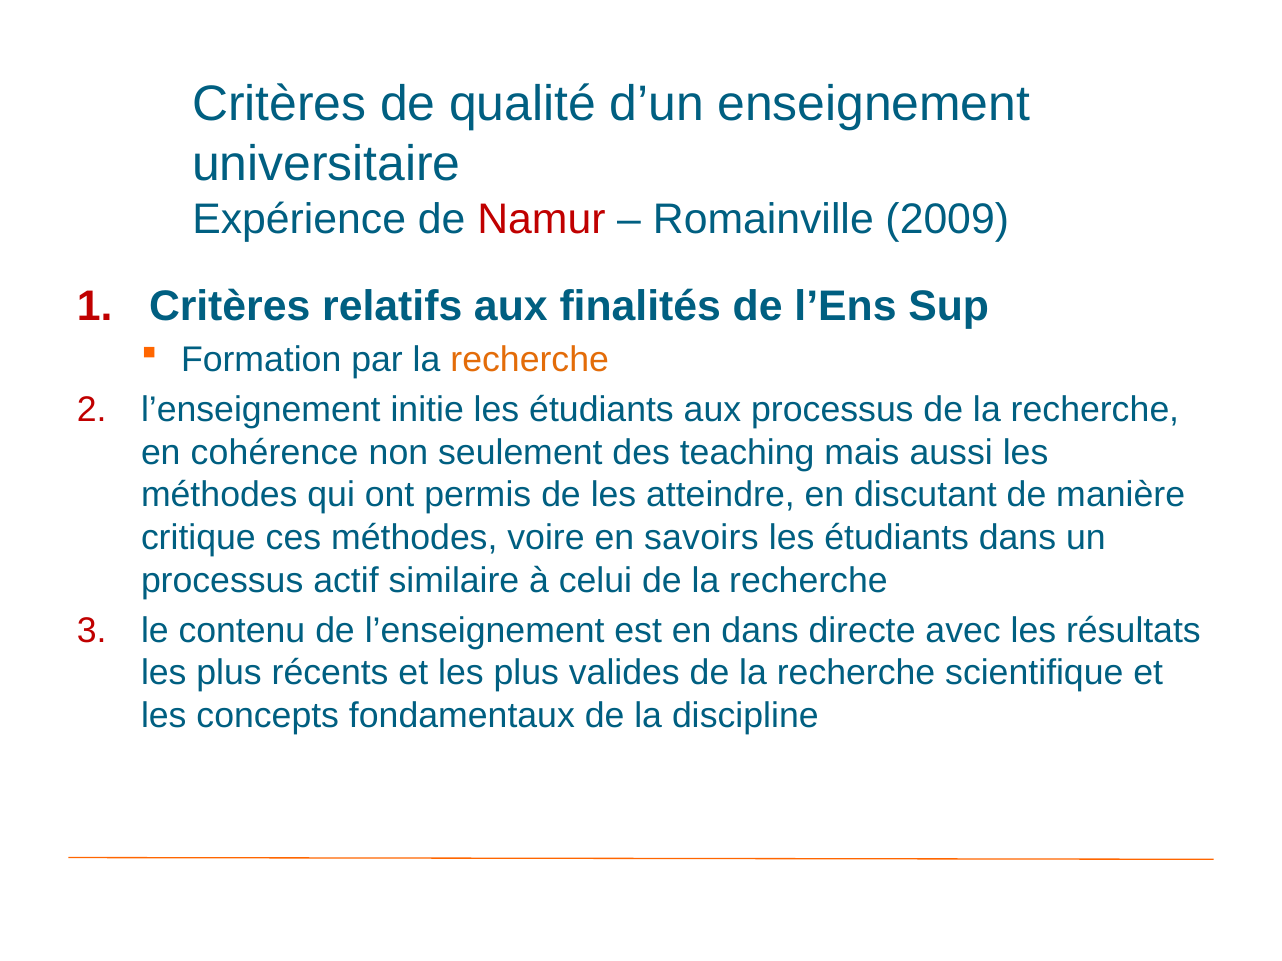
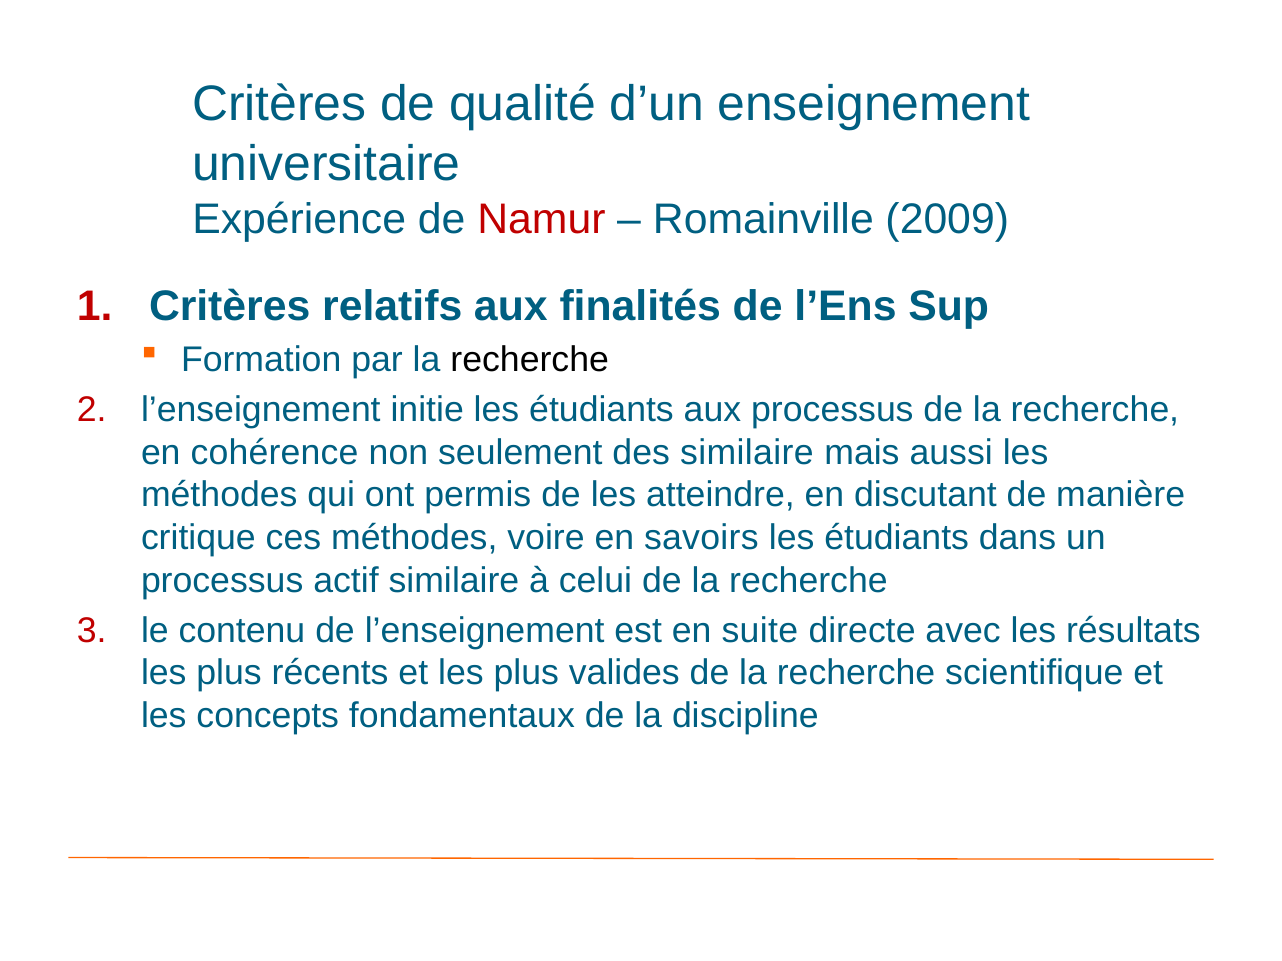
recherche colour: orange -> black (530, 360)
des teaching: teaching -> similaire (747, 453)
en dans: dans -> suite (760, 631)
